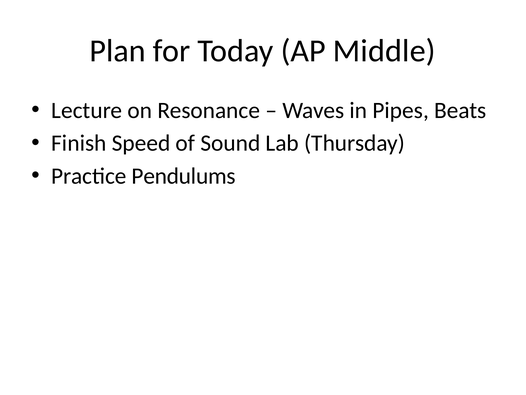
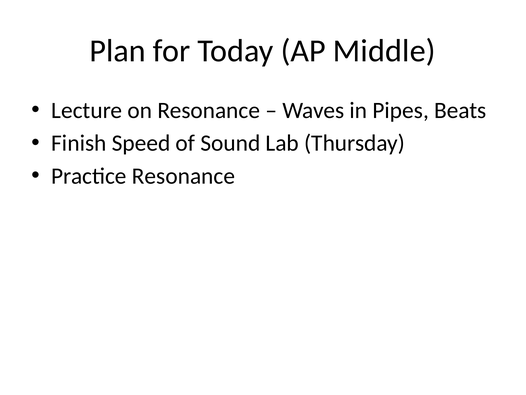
Practice Pendulums: Pendulums -> Resonance (184, 176)
